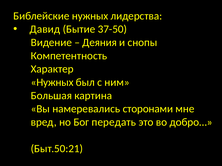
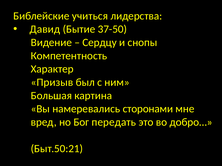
Библейские нужных: нужных -> учиться (90, 16)
Деяния: Деяния -> Сердцу (100, 43)
Нужных: Нужных -> Призыв (52, 83)
